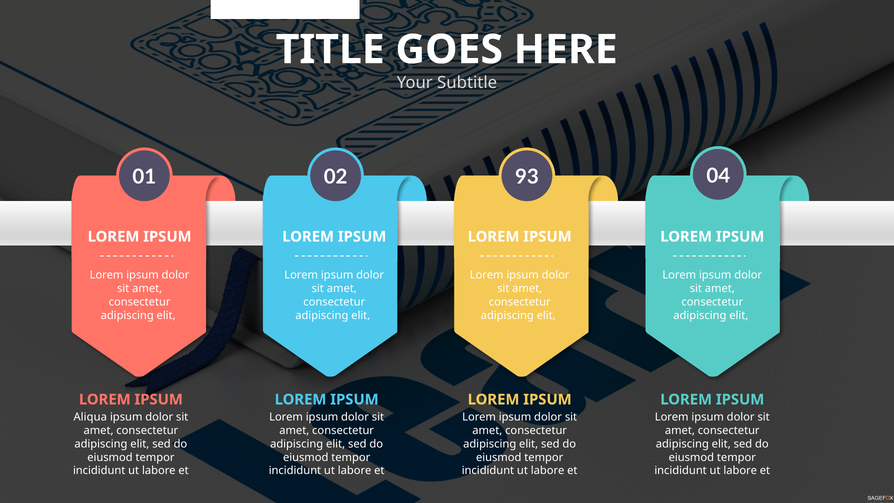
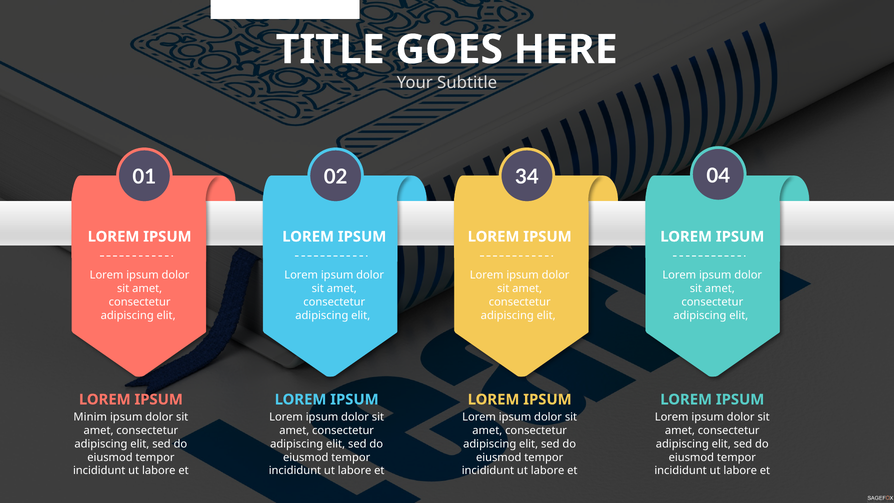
93: 93 -> 34 (527, 177)
Aliqua: Aliqua -> Minim (90, 417)
